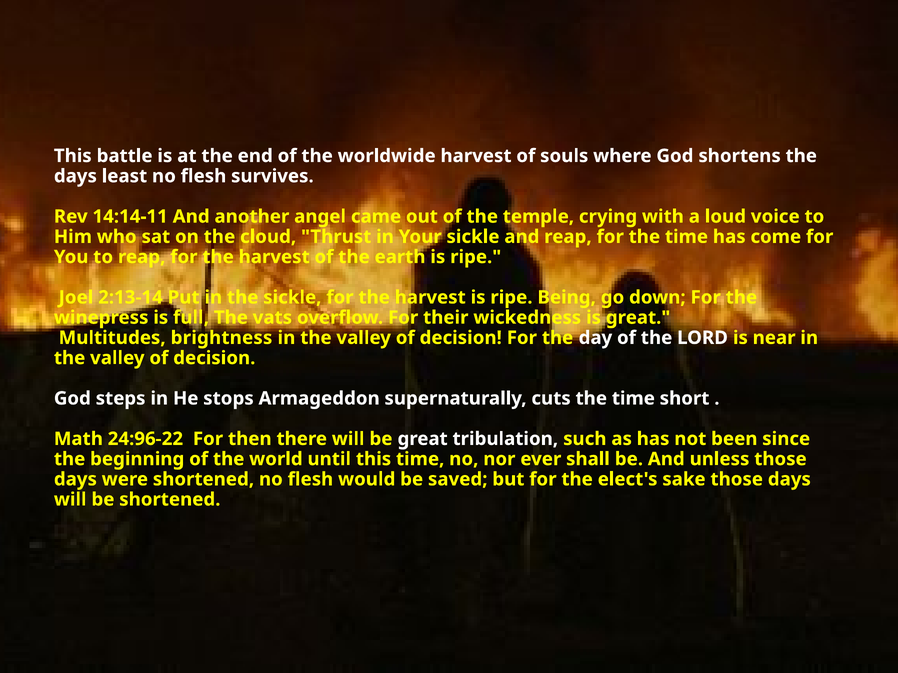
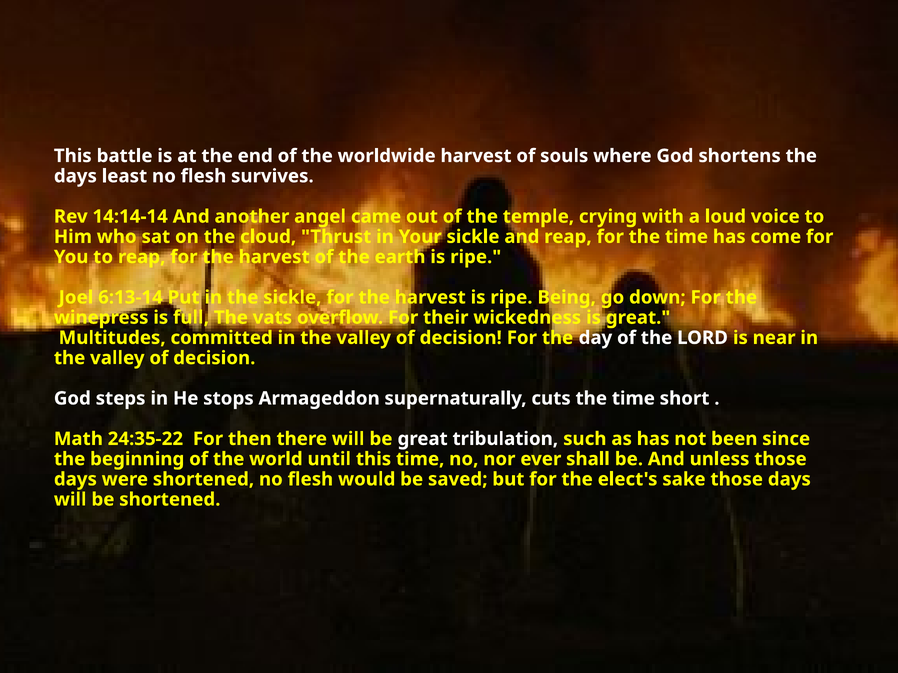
14:14-11: 14:14-11 -> 14:14-14 (130, 217)
2:13-14: 2:13-14 -> 6:13-14 (130, 298)
brightness: brightness -> committed (222, 338)
24:96-22: 24:96-22 -> 24:35-22 (145, 439)
